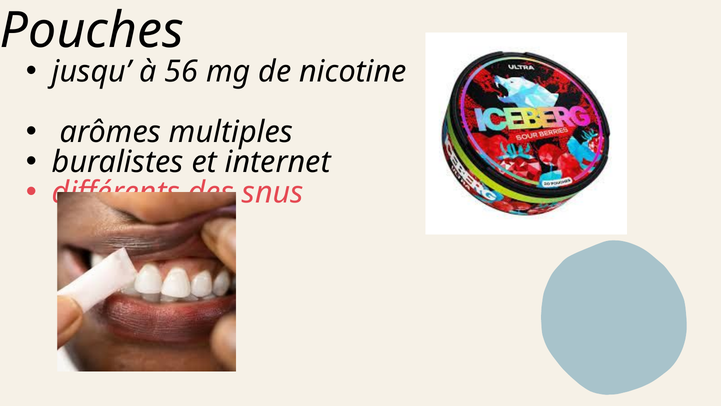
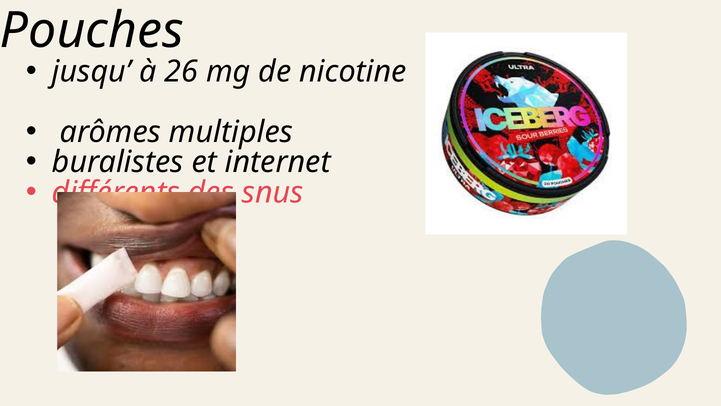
56: 56 -> 26 (181, 72)
